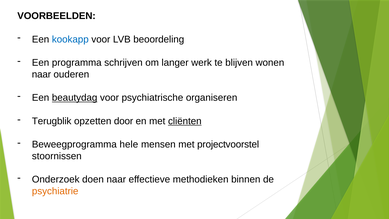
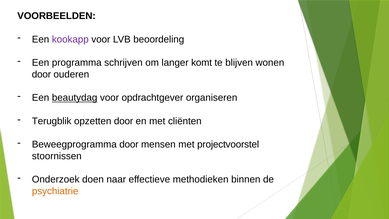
kookapp colour: blue -> purple (70, 39)
werk: werk -> komt (202, 63)
naar: naar -> door (41, 74)
psychiatrische: psychiatrische -> opdrachtgever (152, 98)
cliënten underline: present -> none (185, 121)
Beweegprogramma hele: hele -> door (129, 144)
